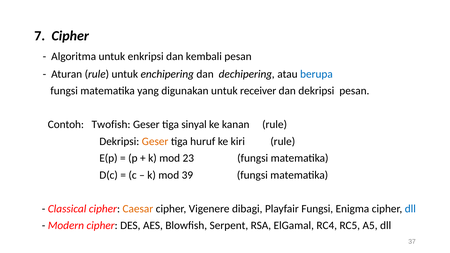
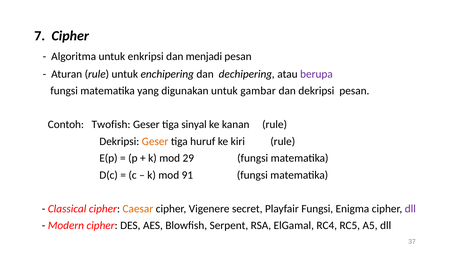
kembali: kembali -> menjadi (204, 57)
berupa colour: blue -> purple (316, 74)
receiver: receiver -> gambar (258, 91)
23: 23 -> 29 (188, 158)
39: 39 -> 91 (187, 175)
dibagi: dibagi -> secret (247, 209)
dll colour: blue -> purple (410, 209)
